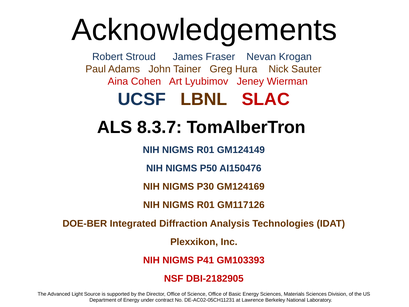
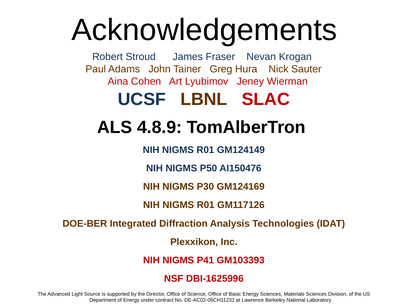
8.3.7: 8.3.7 -> 4.8.9 (160, 127)
DBI-2182905: DBI-2182905 -> DBI-1625996 (215, 279)
